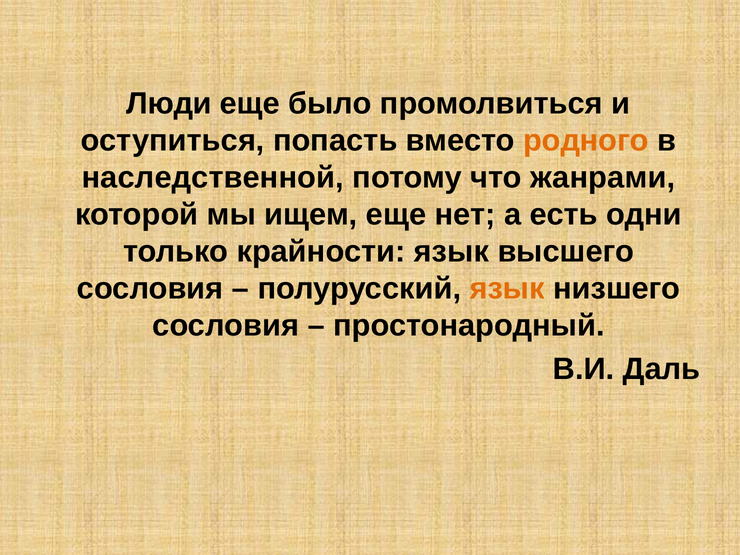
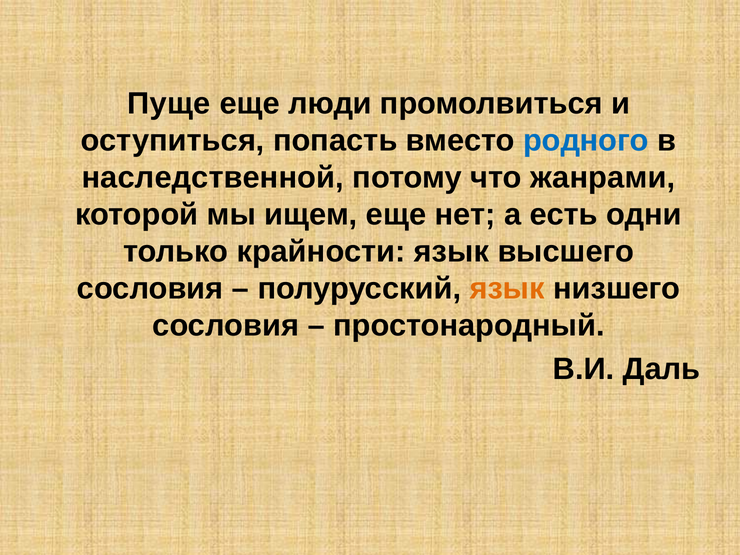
Люди: Люди -> Пуще (169, 104)
было: было -> люди (330, 104)
родного colour: orange -> blue (586, 141)
